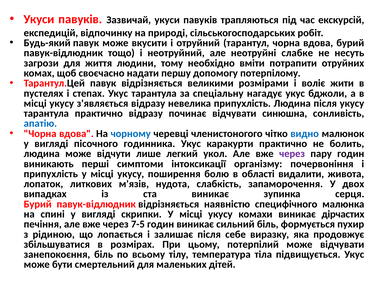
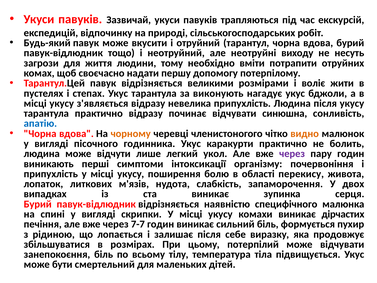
слабке: слабке -> виходу (297, 53)
спеціальну: спеціальну -> виконують (218, 93)
чорному colour: blue -> orange (131, 133)
видно colour: blue -> orange (305, 133)
видалити: видалити -> перекису (301, 174)
7-5: 7-5 -> 7-7 (138, 224)
